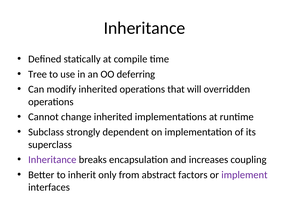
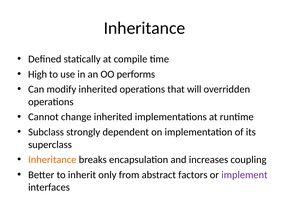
Tree: Tree -> High (38, 74)
deferring: deferring -> performs (136, 74)
Inheritance colour: purple -> orange (52, 159)
